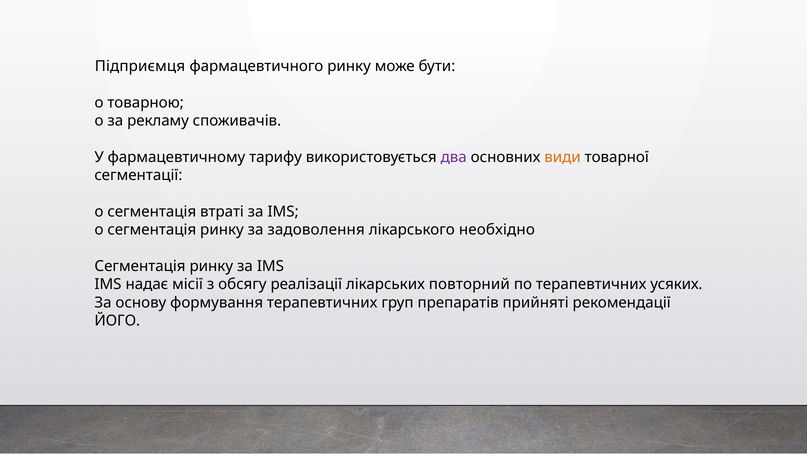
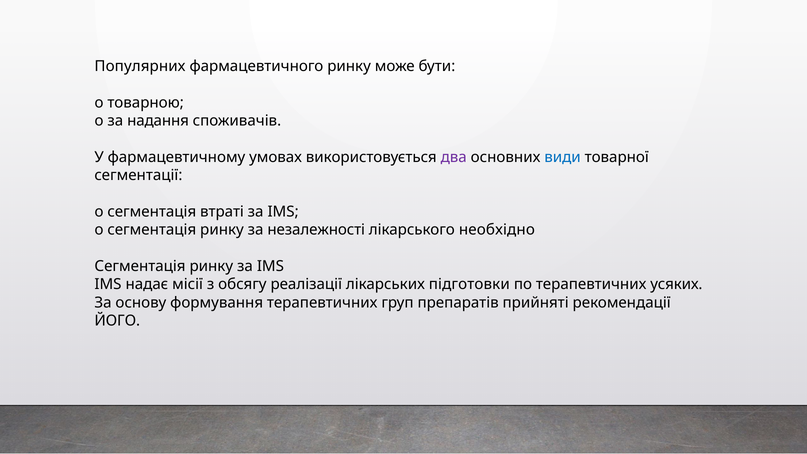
Підприємця: Підприємця -> Популярних (140, 66)
рекламу: рекламу -> надання (158, 121)
тарифу: тарифу -> умовах (276, 157)
види colour: orange -> blue (563, 157)
задоволення: задоволення -> незалежності (316, 230)
повторний: повторний -> підготовки (469, 284)
